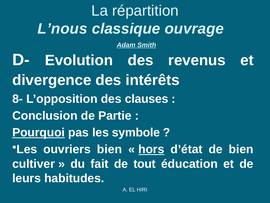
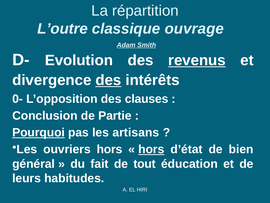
L’nous: L’nous -> L’outre (63, 29)
revenus underline: none -> present (197, 60)
des underline: none -> present (108, 80)
8-: 8- -> 0- (18, 99)
symbole: symbole -> artisans (136, 132)
ouvriers bien: bien -> hors (110, 149)
cultiver: cultiver -> général (34, 163)
